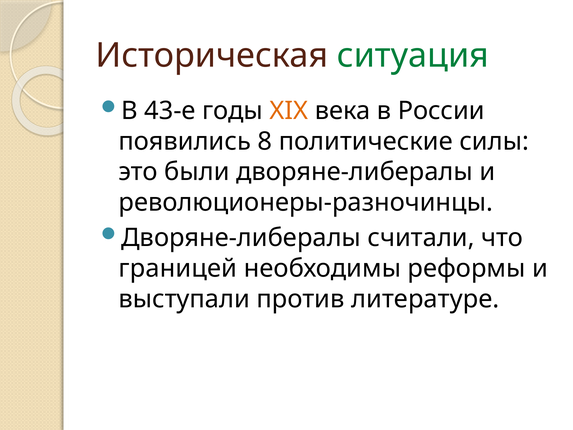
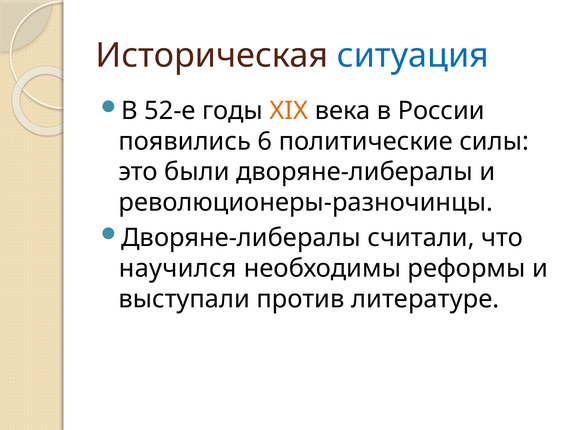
ситуация colour: green -> blue (413, 55)
43-е: 43-е -> 52-е (170, 111)
8: 8 -> 6 (265, 141)
границей: границей -> научился (178, 268)
